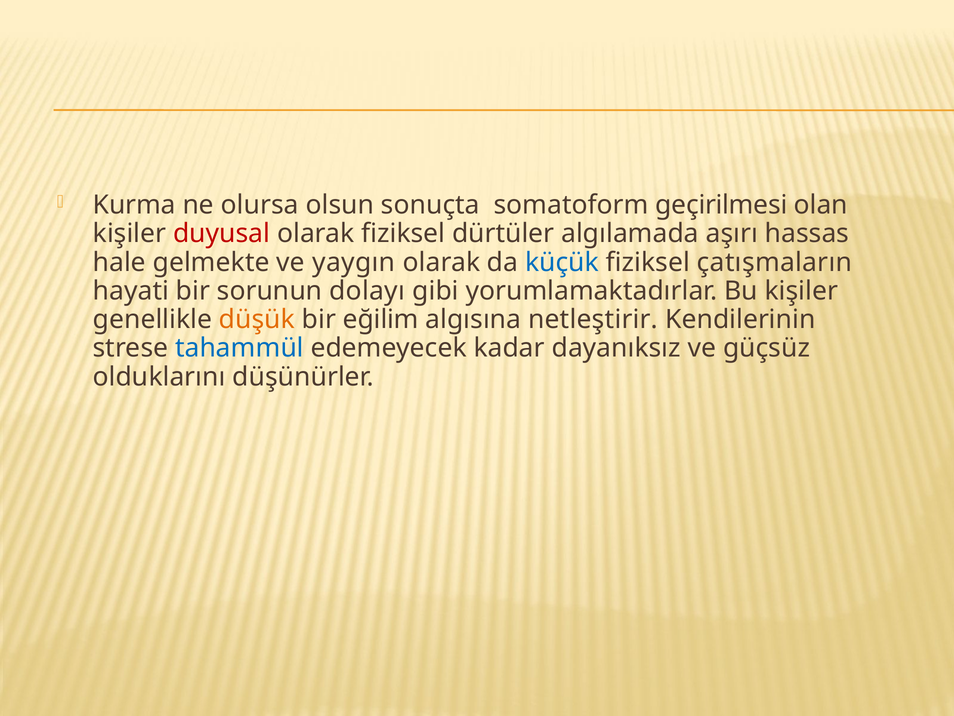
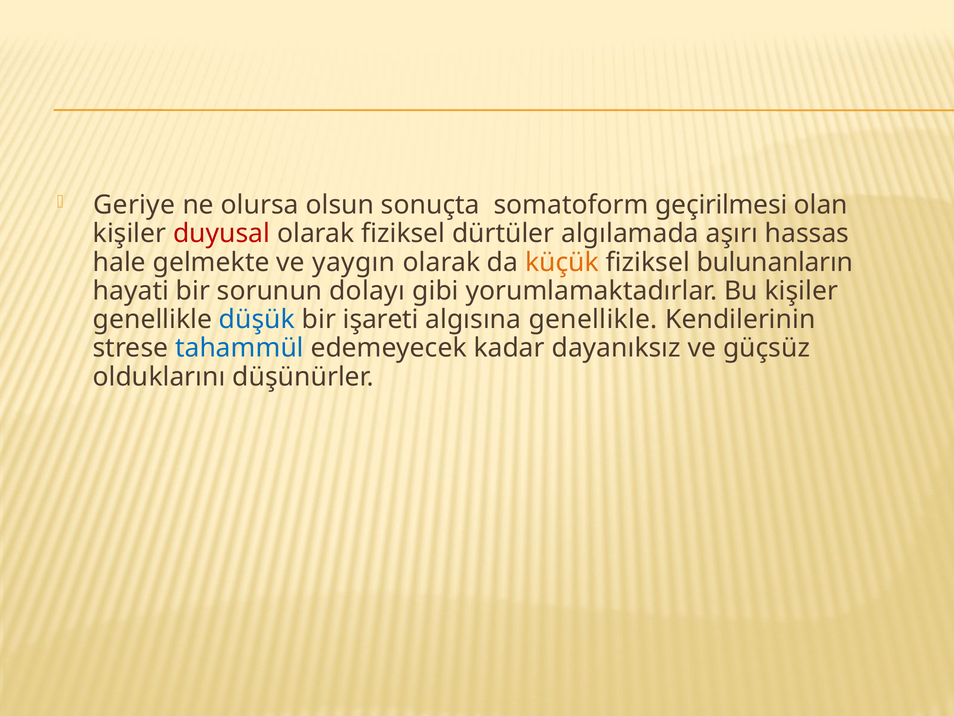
Kurma: Kurma -> Geriye (134, 205)
küçük colour: blue -> orange (562, 262)
çatışmaların: çatışmaların -> bulunanların (775, 262)
düşük colour: orange -> blue (257, 319)
eğilim: eğilim -> işareti (381, 319)
algısına netleştirir: netleştirir -> genellikle (593, 319)
